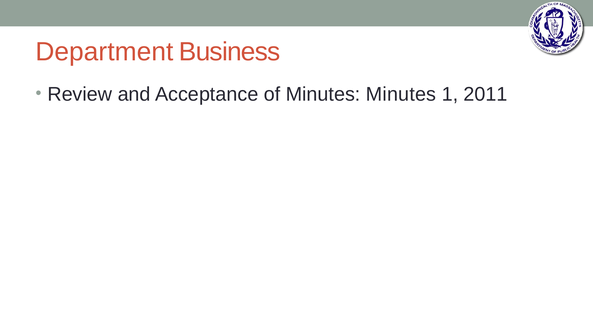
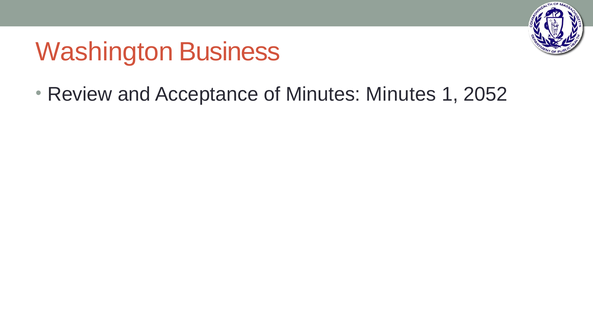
Department: Department -> Washington (105, 52)
2011: 2011 -> 2052 (486, 94)
